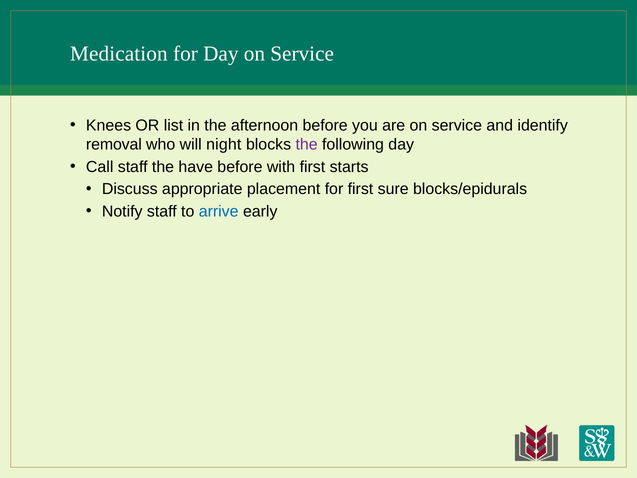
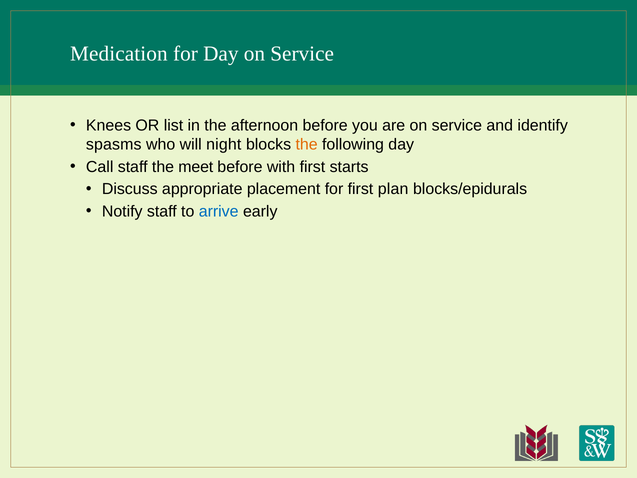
removal: removal -> spasms (114, 144)
the colour: purple -> orange (307, 144)
have: have -> meet (196, 167)
sure: sure -> plan (393, 189)
